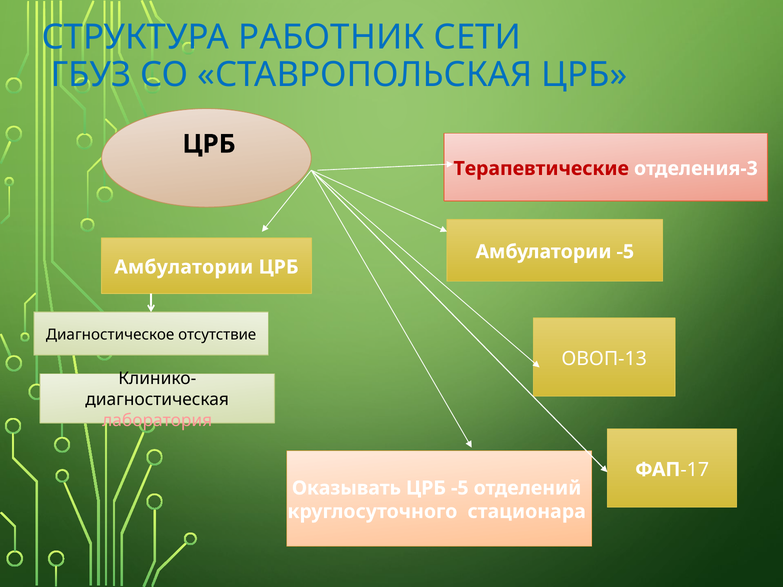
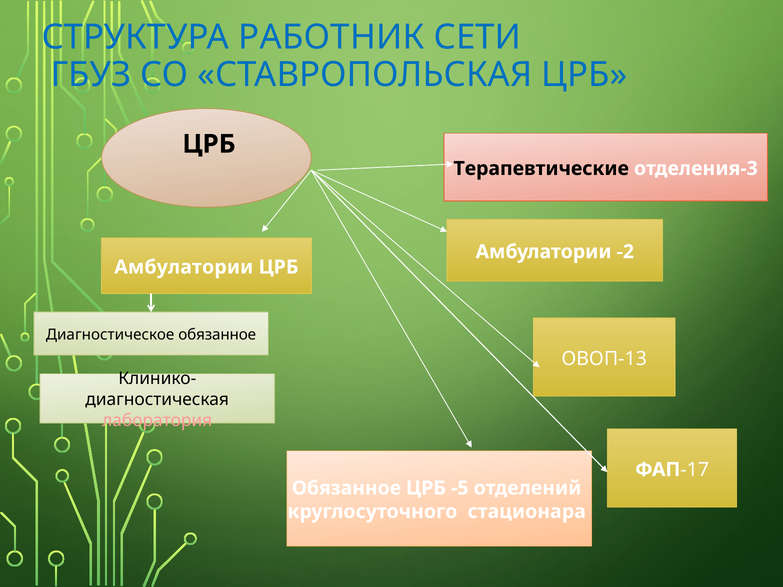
Терапевтические colour: red -> black (541, 169)
Амбулатории -5: -5 -> -2 (625, 252)
Диагностическое отсутствие: отсутствие -> обязанное (217, 335)
Оказывать: Оказывать -> Обязанное (346, 488)
